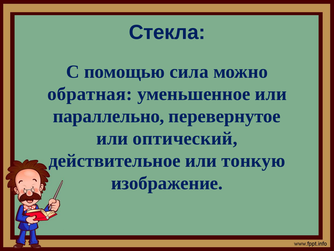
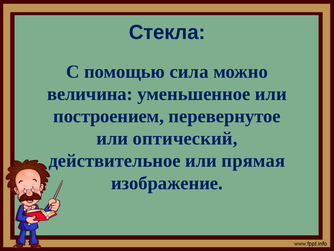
обратная: обратная -> величина (90, 94)
параллельно: параллельно -> построением (109, 116)
тонкую: тонкую -> прямая (253, 161)
